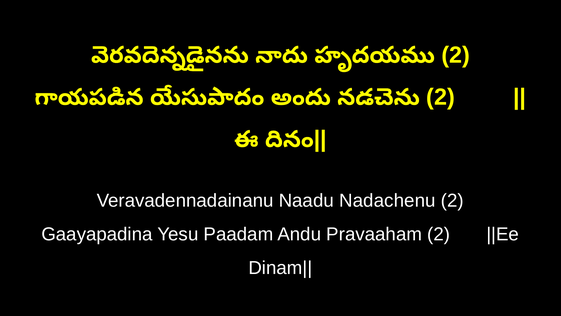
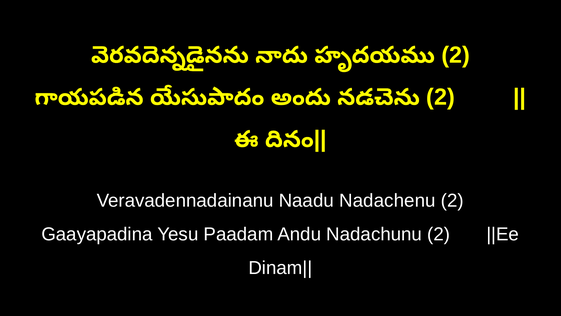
Pravaaham: Pravaaham -> Nadachunu (374, 234)
